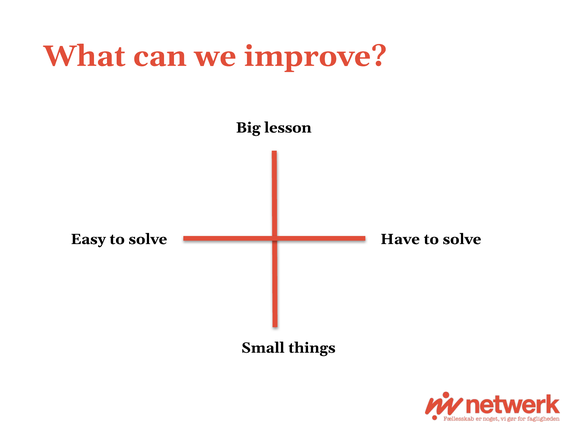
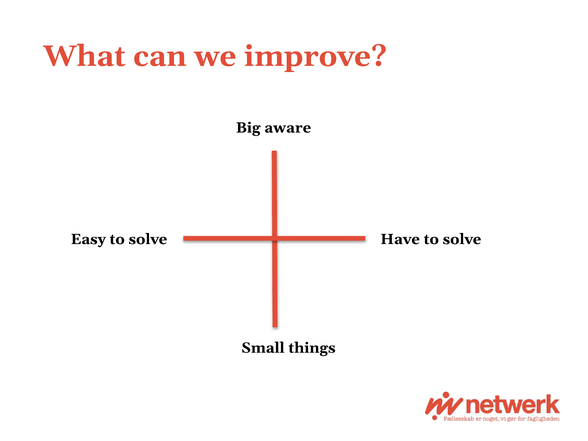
lesson: lesson -> aware (288, 128)
